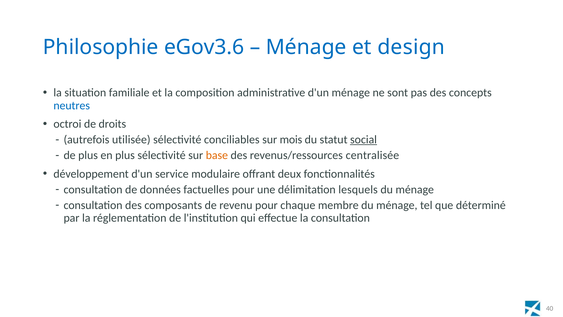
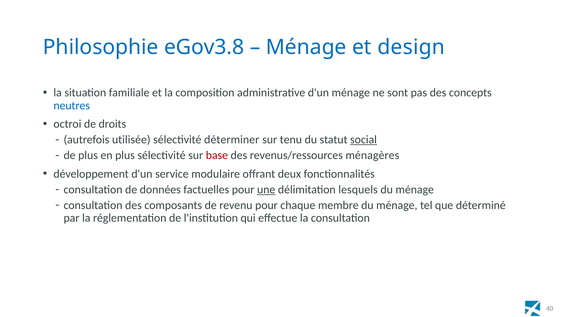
eGov3.6: eGov3.6 -> eGov3.8 (204, 47)
conciliables: conciliables -> déterminer (232, 140)
mois: mois -> tenu (291, 140)
base colour: orange -> red (217, 155)
centralisée: centralisée -> ménagères (372, 155)
une underline: none -> present (266, 189)
